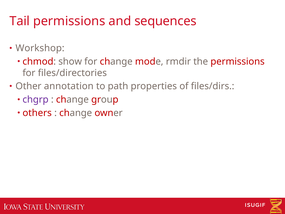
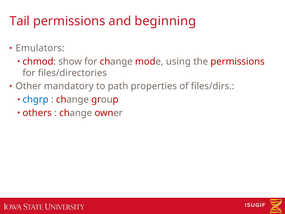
sequences: sequences -> beginning (165, 21)
Workshop: Workshop -> Emulators (40, 48)
rmdir: rmdir -> using (178, 61)
annotation: annotation -> mandatory (69, 86)
chgrp colour: purple -> blue (36, 99)
